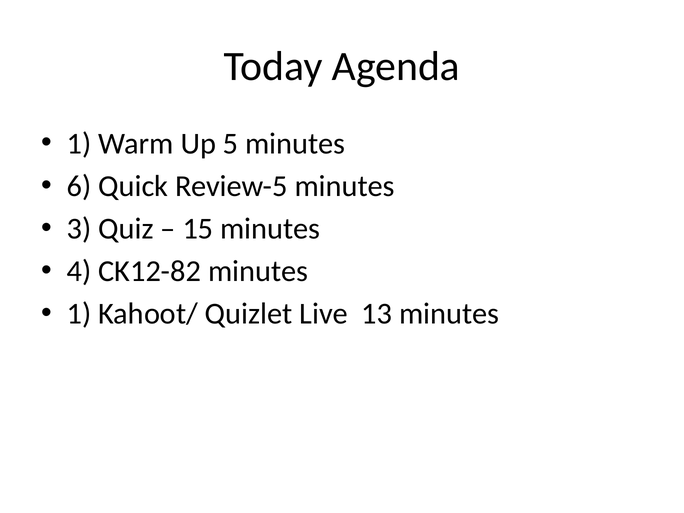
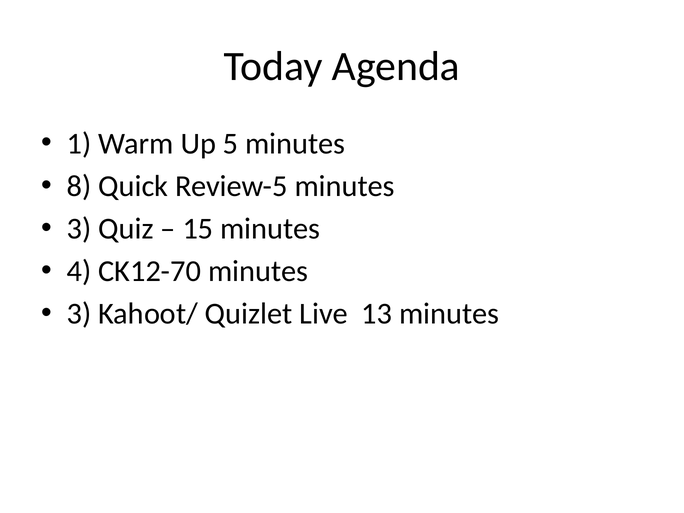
6: 6 -> 8 (79, 186)
CK12-82: CK12-82 -> CK12-70 (150, 271)
1: 1 -> 3 (79, 314)
